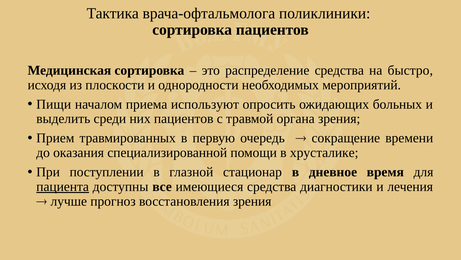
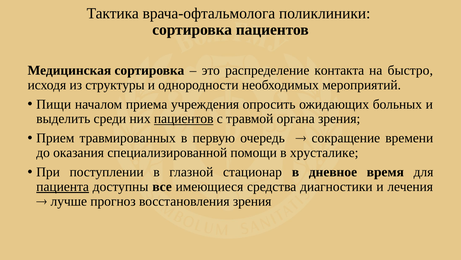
распределение средства: средства -> контакта (339, 70)
плоскости: плоскости -> структуры (115, 85)
используют: используют -> учреждения (205, 104)
пациентов underline: none -> present (184, 119)
